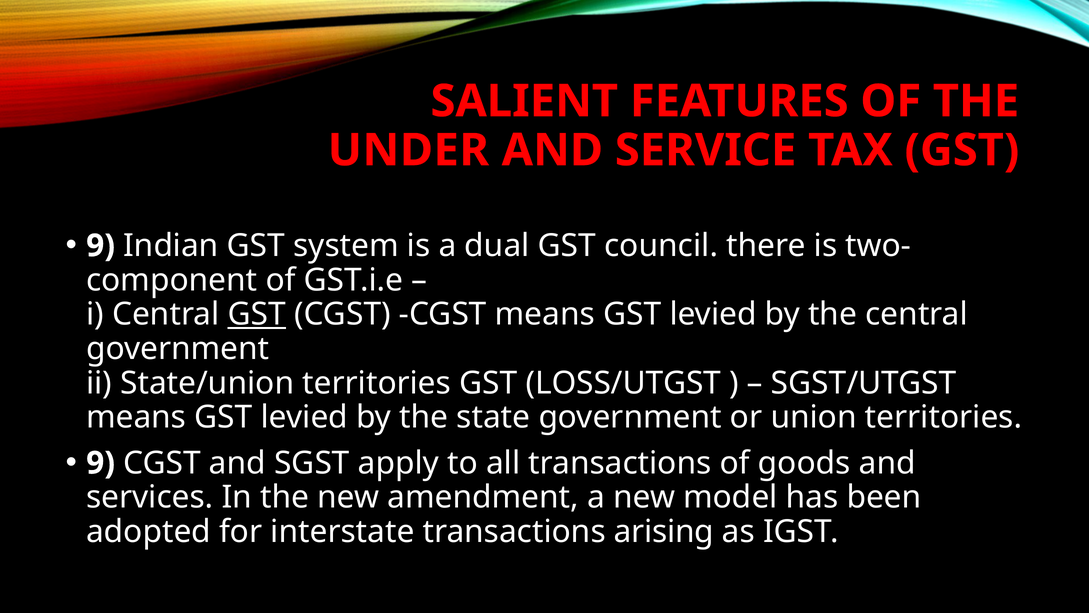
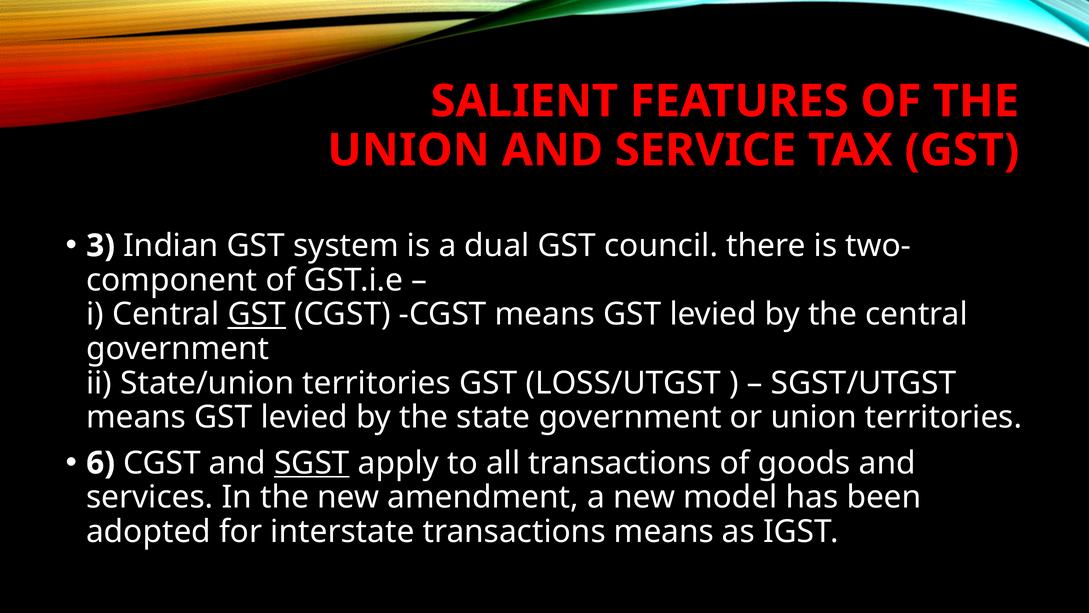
UNDER: UNDER -> UNION (409, 150)
9: 9 -> 3 (101, 246)
9: 9 -> 6 (101, 463)
SGST underline: none -> present (312, 463)
transactions arising: arising -> means (664, 531)
